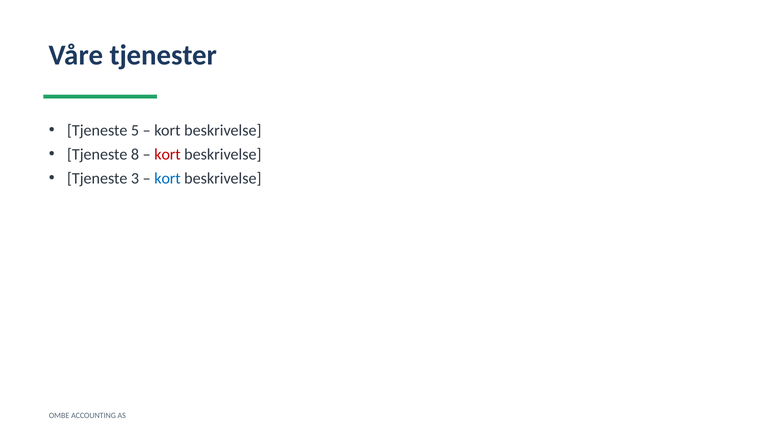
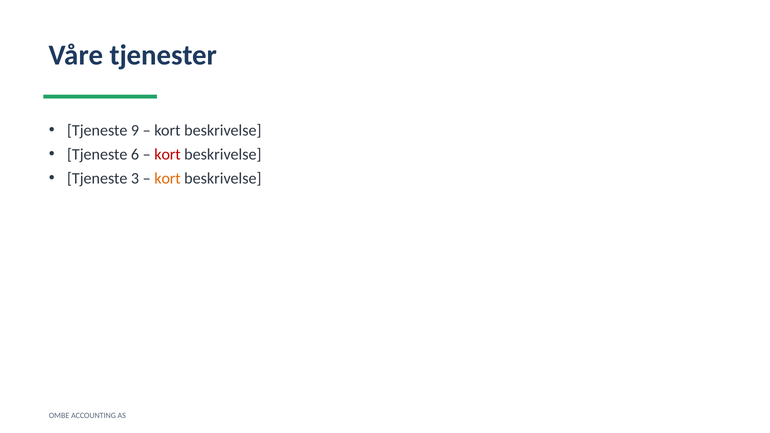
5: 5 -> 9 (135, 130)
8: 8 -> 6 (135, 154)
kort colour: blue -> orange (168, 179)
